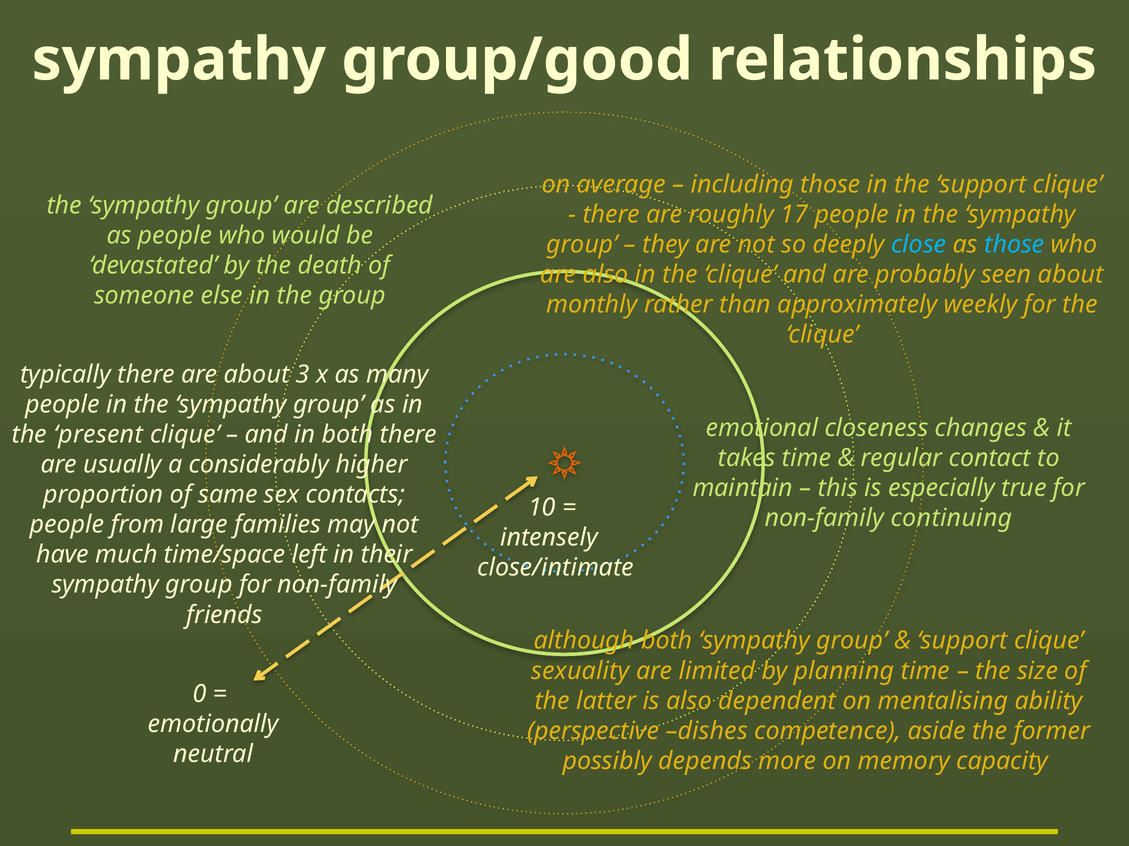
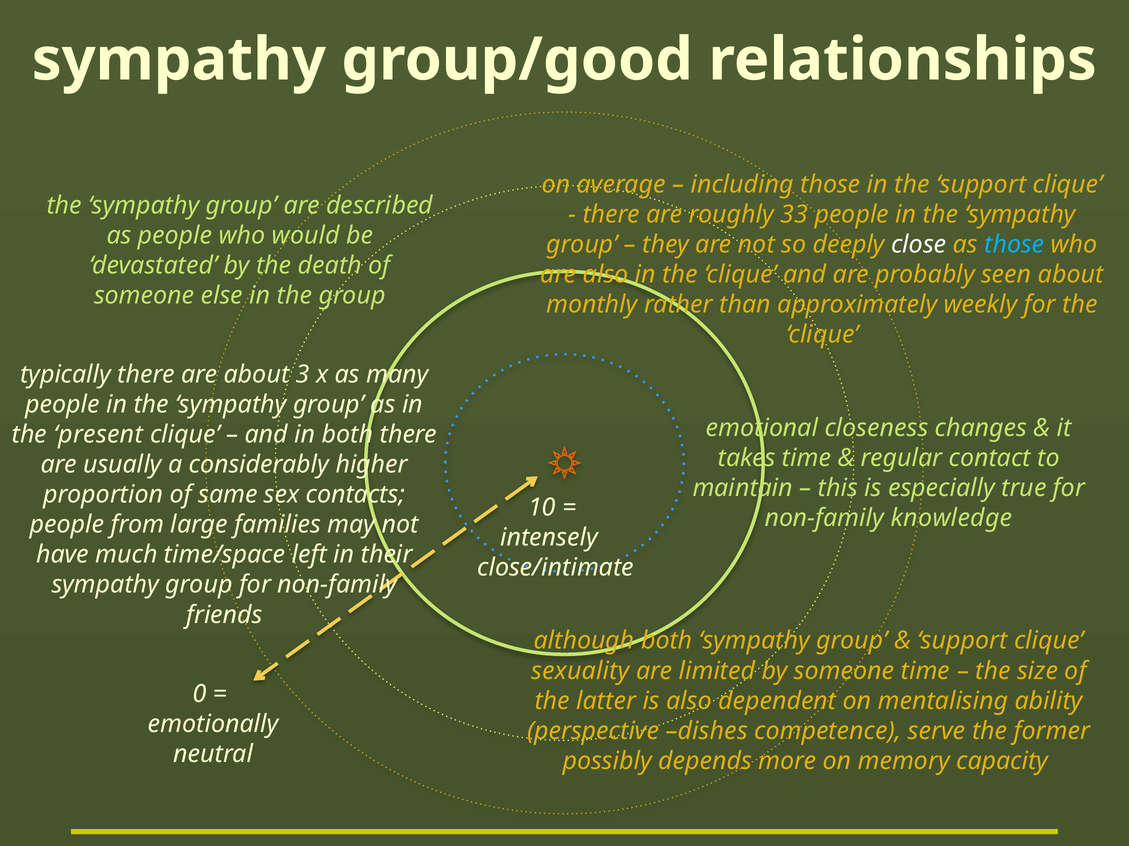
17: 17 -> 33 (794, 215)
close colour: light blue -> white (919, 245)
continuing: continuing -> knowledge (952, 519)
by planning: planning -> someone (844, 671)
aside: aside -> serve (937, 732)
